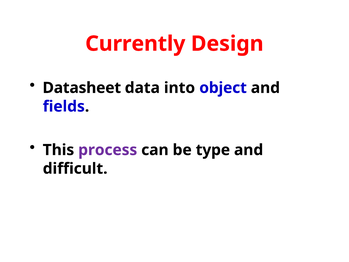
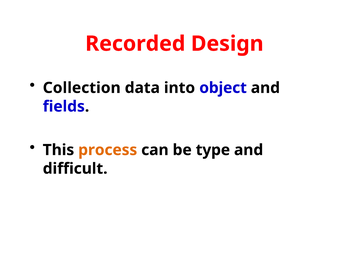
Currently: Currently -> Recorded (135, 44)
Datasheet: Datasheet -> Collection (82, 88)
process colour: purple -> orange (108, 150)
